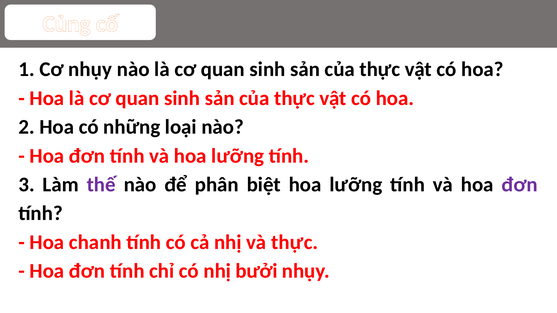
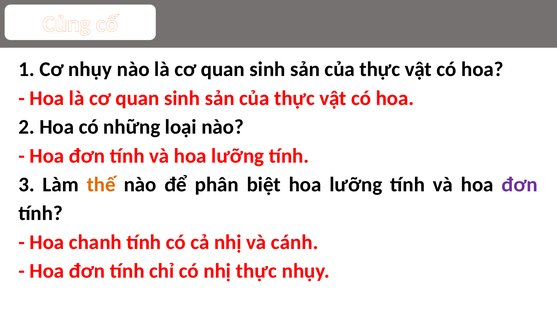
thế colour: purple -> orange (101, 185)
và thực: thực -> cánh (295, 242)
nhị bưởi: bưởi -> thực (256, 271)
